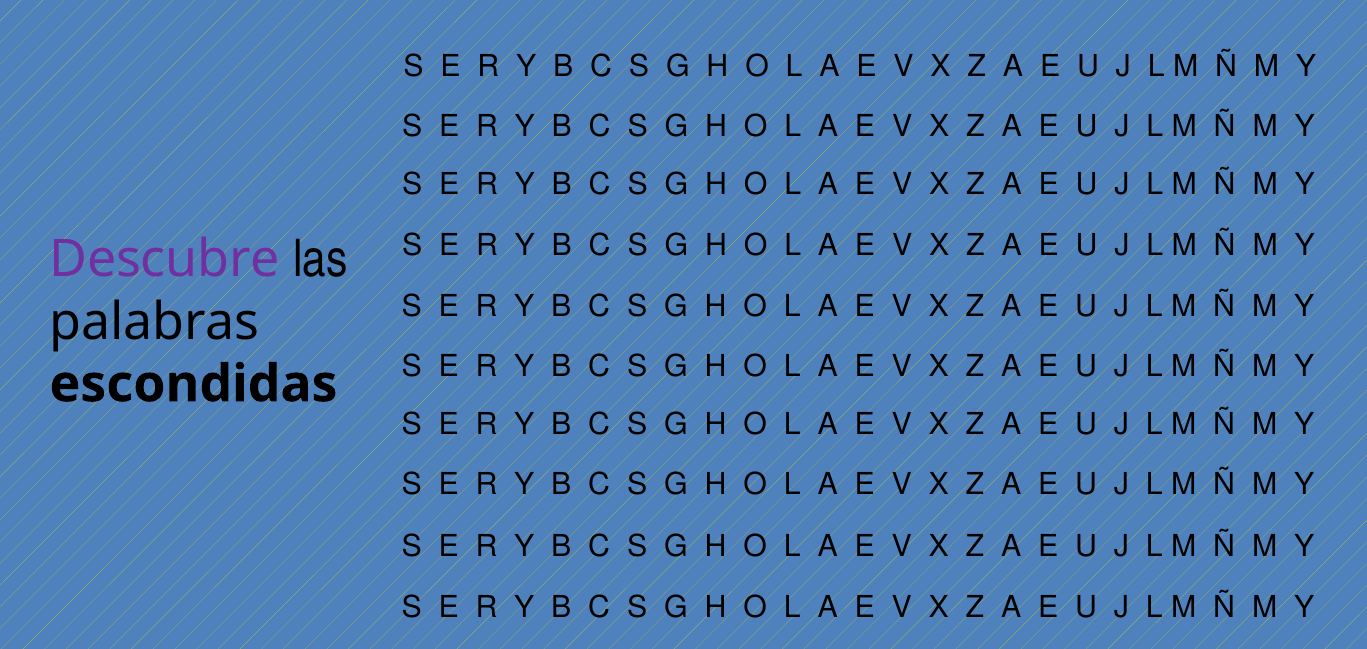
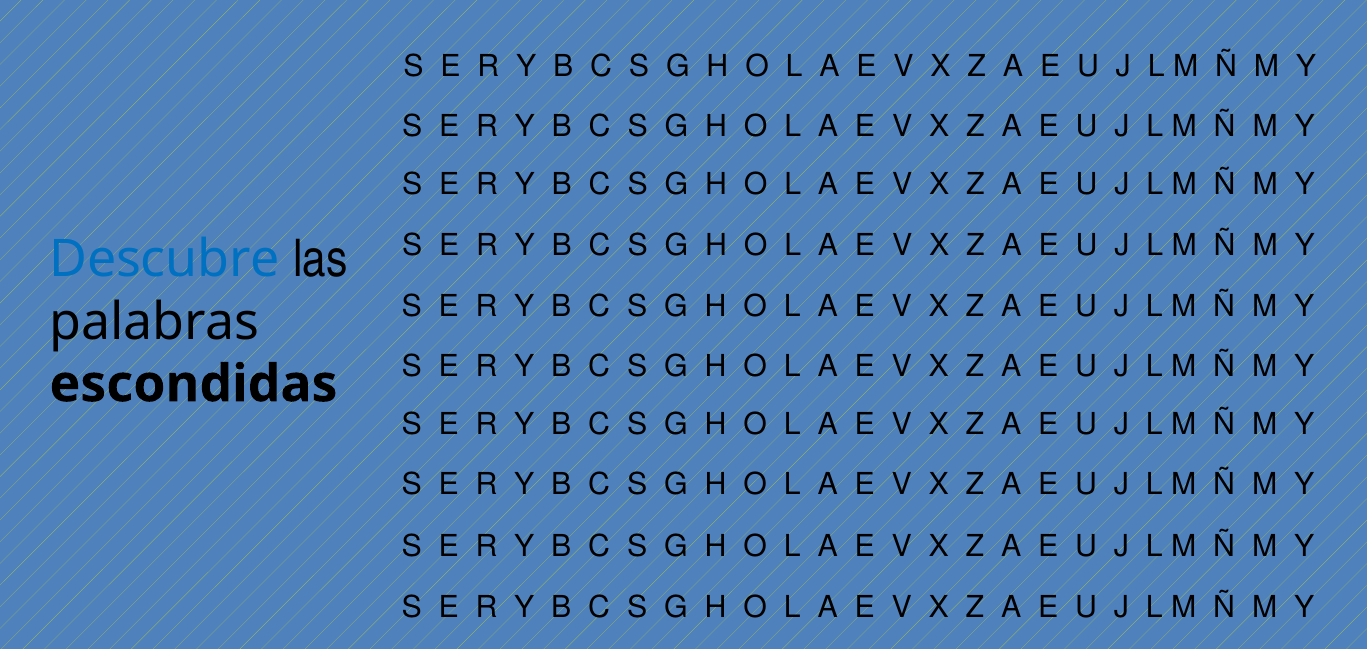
Descubre colour: purple -> blue (165, 260)
